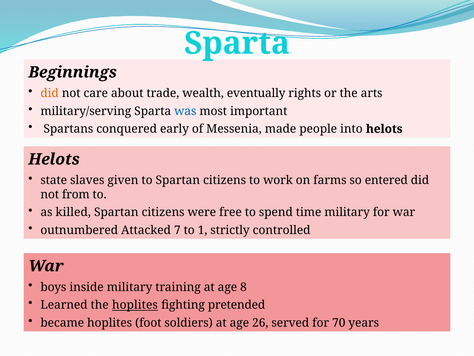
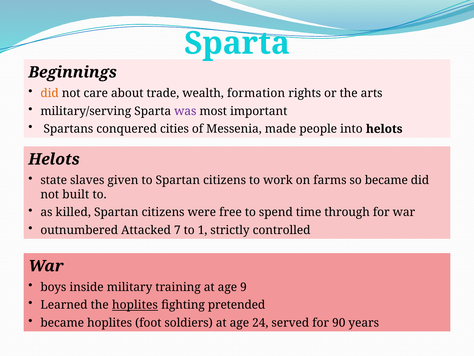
eventually: eventually -> formation (256, 93)
was colour: blue -> purple (185, 111)
early: early -> cities (174, 129)
so entered: entered -> became (386, 180)
from: from -> built (76, 194)
time military: military -> through (347, 212)
8: 8 -> 9 (243, 287)
26: 26 -> 24 (260, 322)
70: 70 -> 90 (339, 322)
